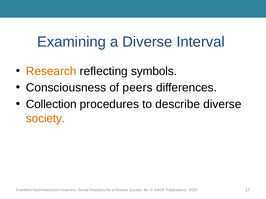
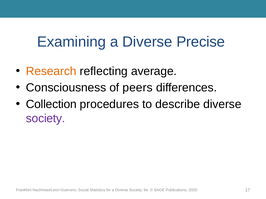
Interval: Interval -> Precise (201, 42)
symbols: symbols -> average (154, 71)
society colour: orange -> purple (46, 119)
